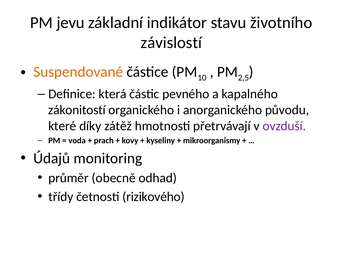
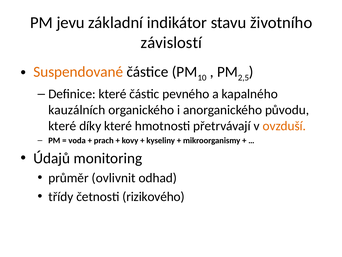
Definice která: která -> které (113, 94)
zákonitostí: zákonitostí -> kauzálních (77, 110)
díky zátěž: zátěž -> které (118, 126)
ovzduší colour: purple -> orange (284, 126)
obecně: obecně -> ovlivnit (114, 178)
